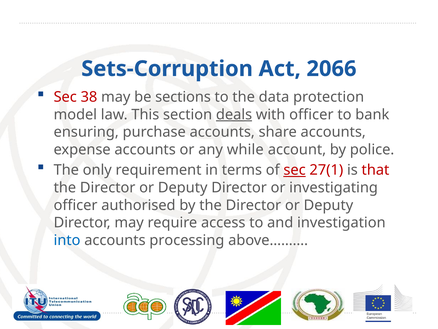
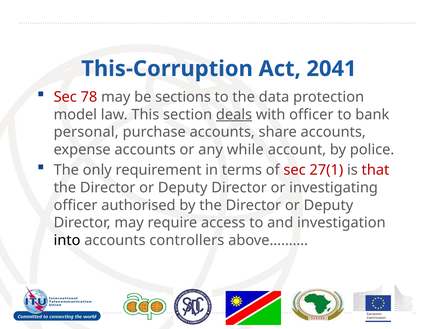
Sets-Corruption: Sets-Corruption -> This-Corruption (167, 69)
2066: 2066 -> 2041 (331, 69)
38: 38 -> 78 (89, 97)
ensuring: ensuring -> personal (86, 132)
sec underline: present -> none (295, 170)
into colour: blue -> black (67, 240)
processing: processing -> controllers (187, 240)
